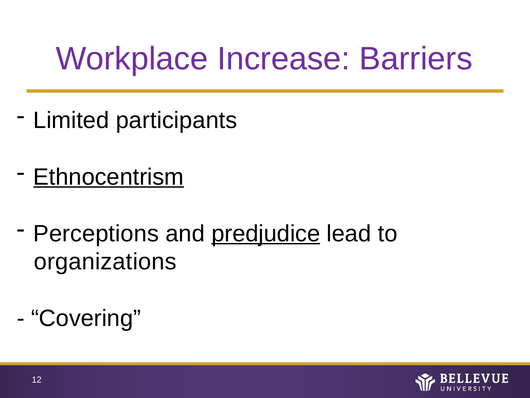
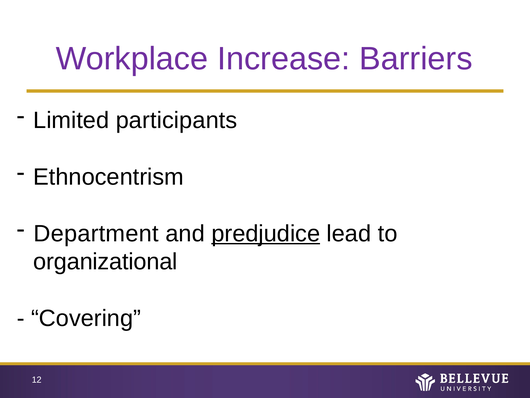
Ethnocentrism underline: present -> none (109, 177)
Perceptions: Perceptions -> Department (96, 233)
organizations: organizations -> organizational (105, 262)
